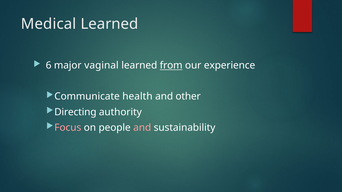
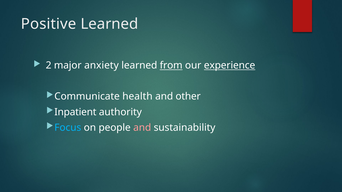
Medical: Medical -> Positive (49, 24)
6: 6 -> 2 (49, 66)
vaginal: vaginal -> anxiety (101, 66)
experience underline: none -> present (230, 66)
Directing: Directing -> Inpatient (75, 112)
Focus colour: pink -> light blue (68, 128)
